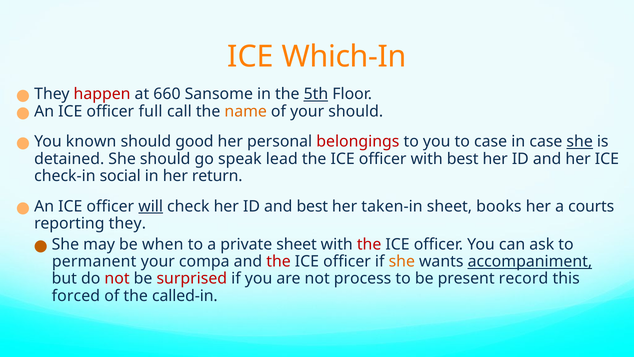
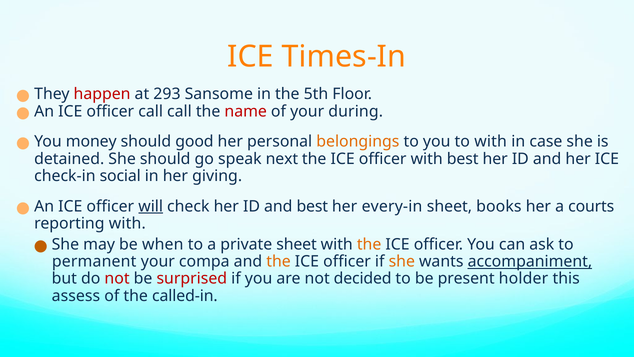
Which-In: Which-In -> Times-In (344, 57)
660: 660 -> 293 (167, 94)
5th underline: present -> none (316, 94)
officer full: full -> call (151, 111)
name colour: orange -> red (246, 111)
your should: should -> during (356, 111)
known: known -> money (91, 141)
belongings colour: red -> orange (358, 141)
to case: case -> with (491, 141)
she underline: present -> none (580, 141)
lead: lead -> next (282, 159)
return: return -> giving (217, 176)
taken-in: taken-in -> every-in (392, 206)
reporting they: they -> with (127, 223)
the colour: red -> orange (369, 244)
the colour: red -> orange (279, 261)
process: process -> decided (363, 278)
record: record -> holder (524, 278)
forced: forced -> assess (76, 296)
